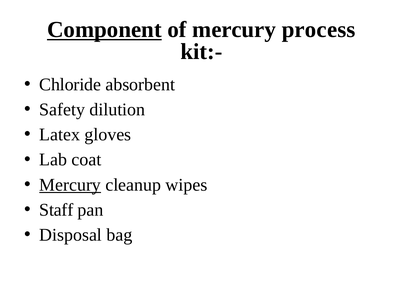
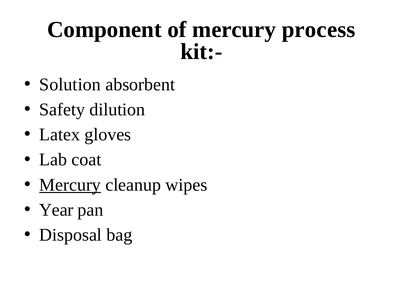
Component underline: present -> none (104, 30)
Chloride: Chloride -> Solution (70, 85)
Staff: Staff -> Year (56, 210)
